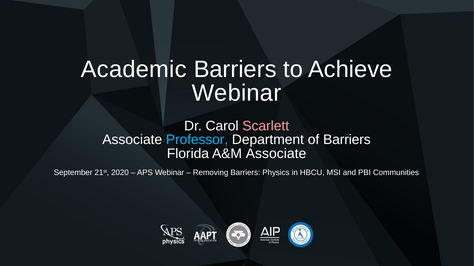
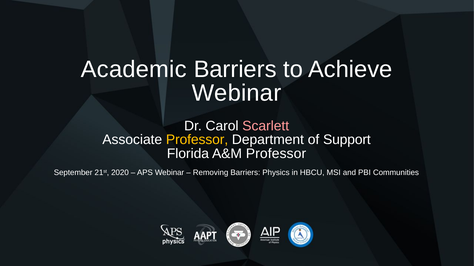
Professor colour: light blue -> yellow (197, 140)
of Barriers: Barriers -> Support (347, 140)
A&M Associate: Associate -> Professor (276, 154)
